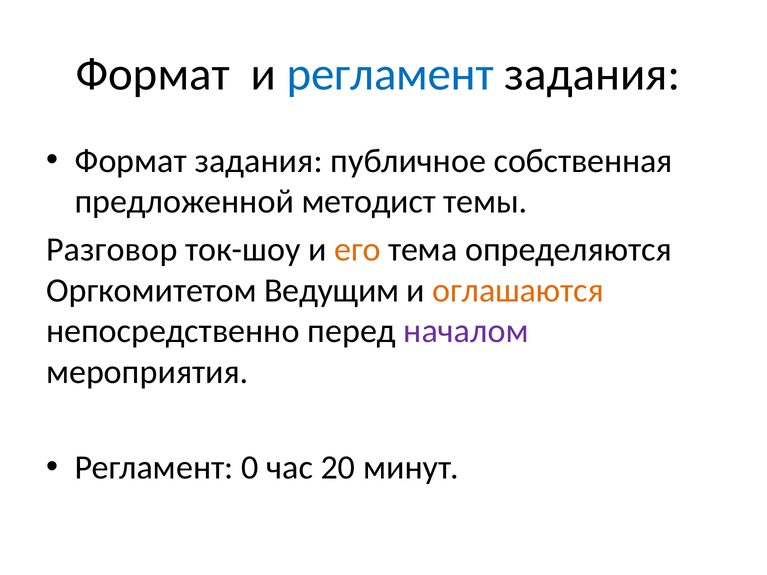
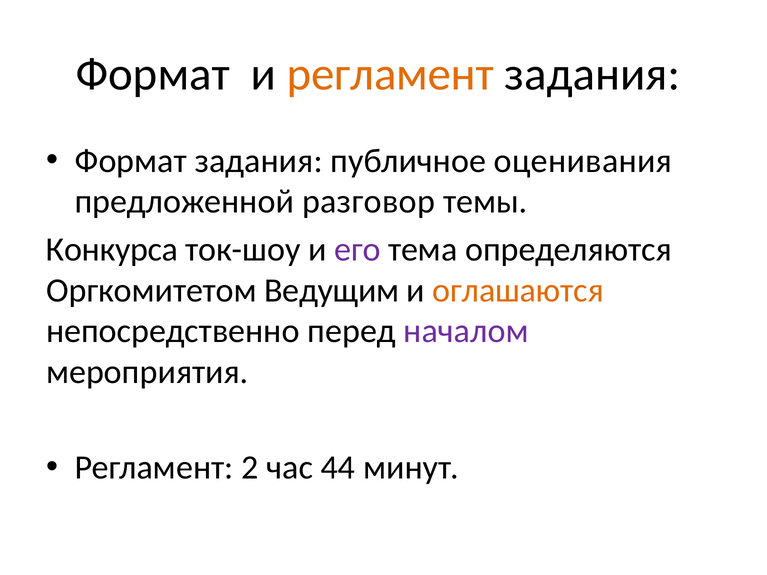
регламент colour: blue -> orange (390, 74)
собственная: собственная -> оценивания (583, 161)
методист: методист -> разговор (369, 202)
Разговор: Разговор -> Конкурса (112, 250)
его colour: orange -> purple (357, 250)
0: 0 -> 2 (250, 468)
20: 20 -> 44 (338, 468)
